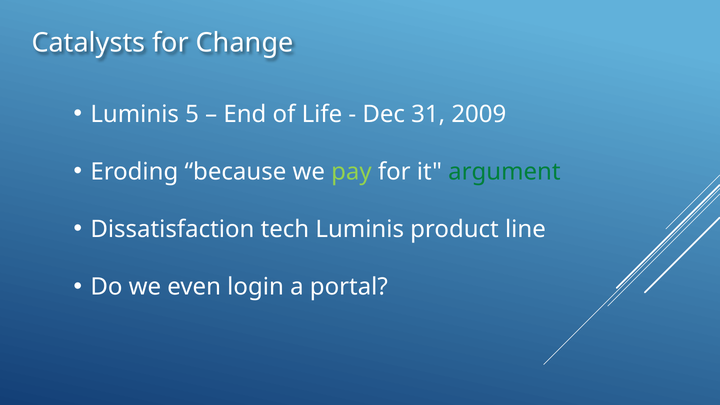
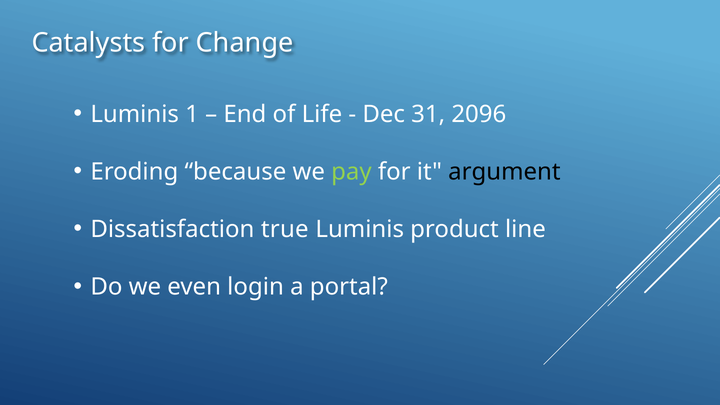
5: 5 -> 1 (192, 114)
2009: 2009 -> 2096 (479, 114)
argument colour: green -> black (504, 172)
tech: tech -> true (285, 229)
